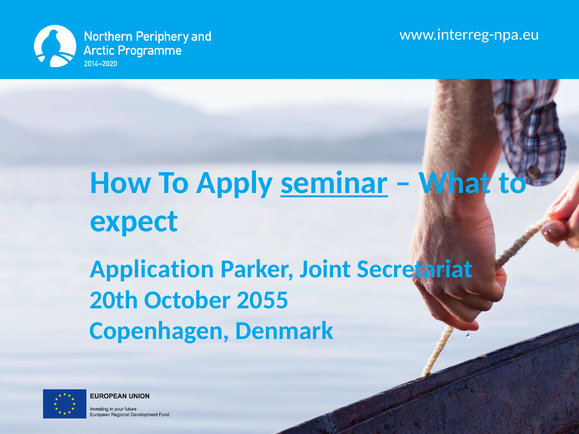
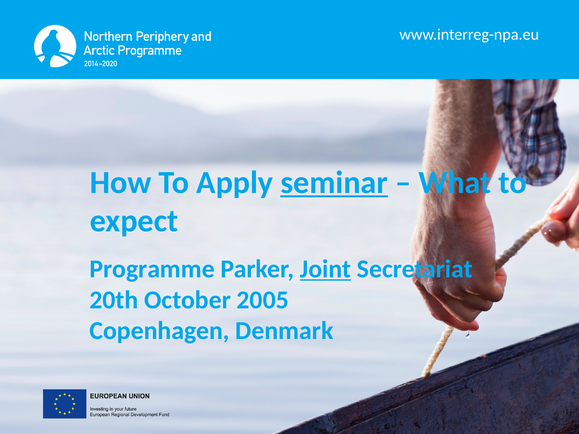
Application: Application -> Programme (152, 269)
Joint underline: none -> present (325, 269)
2055: 2055 -> 2005 (263, 300)
